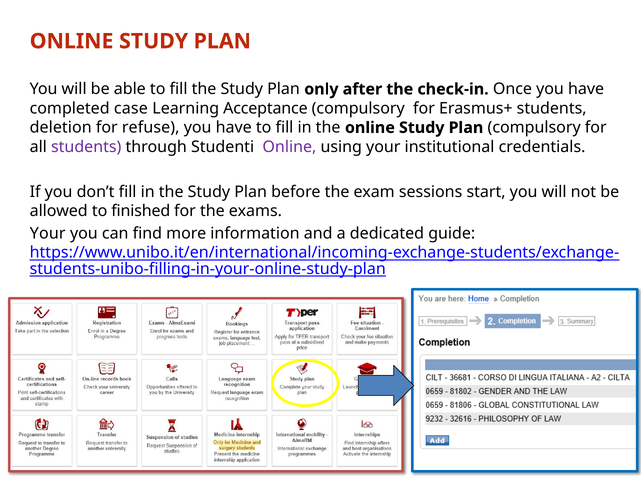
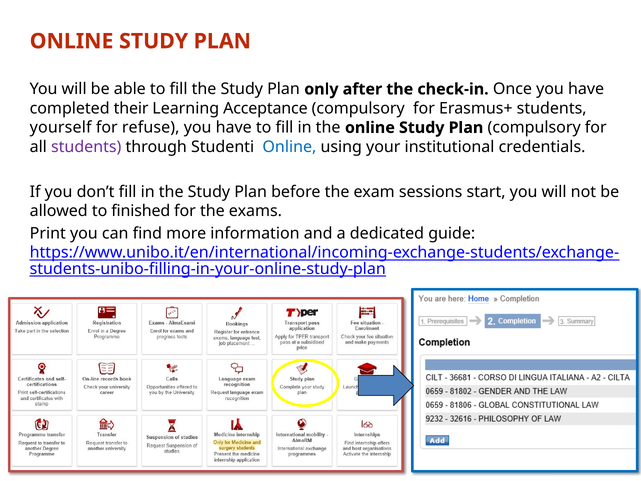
case: case -> their (131, 108)
deletion: deletion -> yourself (61, 128)
Online colour: purple -> blue (289, 147)
Your: Your -> Print (48, 233)
